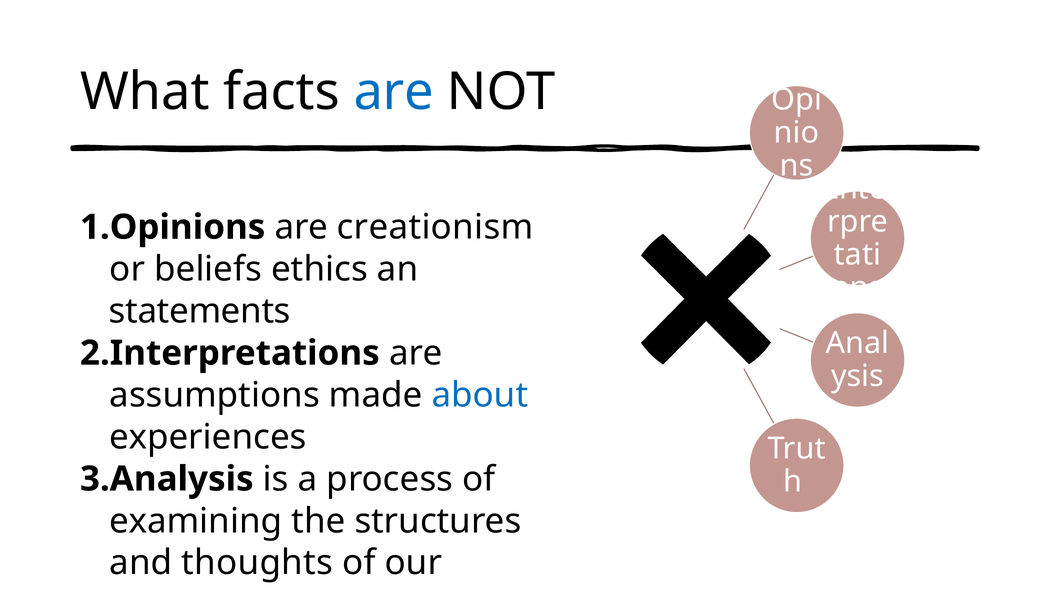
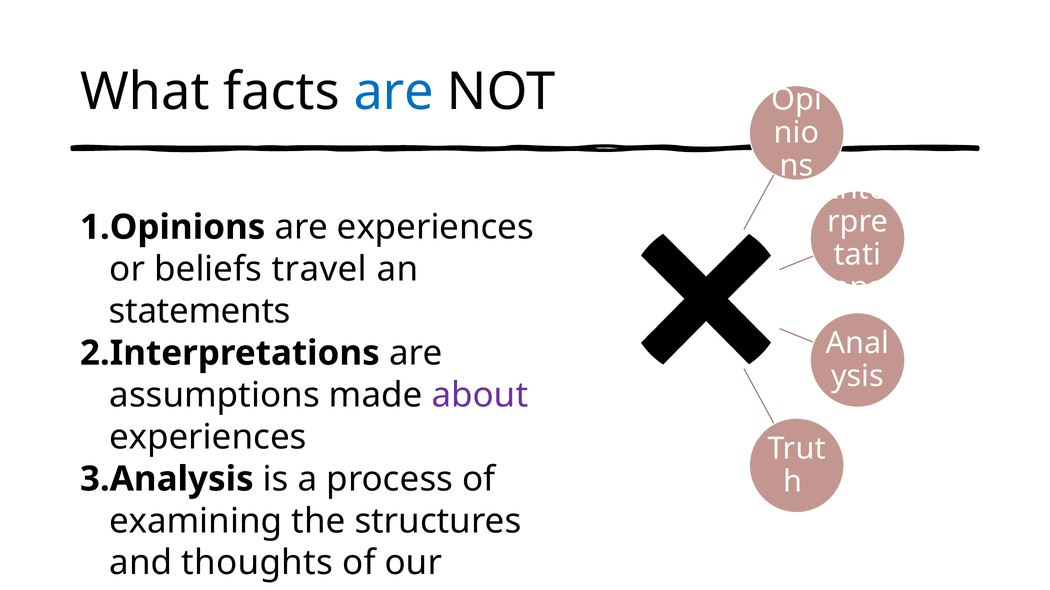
are creationism: creationism -> experiences (435, 227)
ethics: ethics -> travel (319, 269)
about colour: blue -> purple (480, 395)
